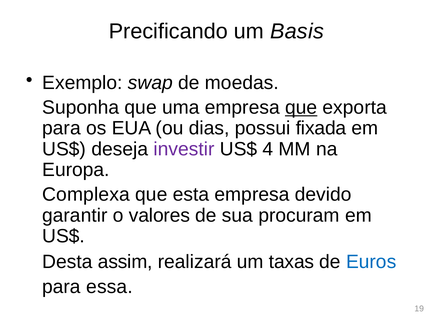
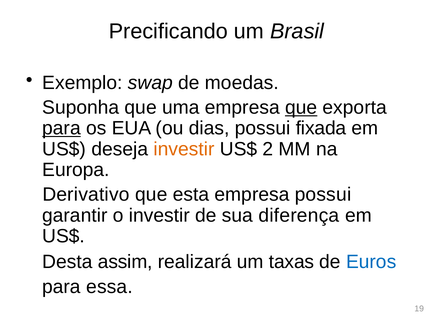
Basis: Basis -> Brasil (297, 31)
para underline: none -> present (61, 128)
investir colour: purple -> orange (184, 149)
4: 4 -> 2 (268, 149)
Complexa: Complexa -> Derivativo (86, 194)
empresa devido: devido -> possui (323, 194)
o valores: valores -> investir (159, 215)
procuram: procuram -> diferença (299, 215)
